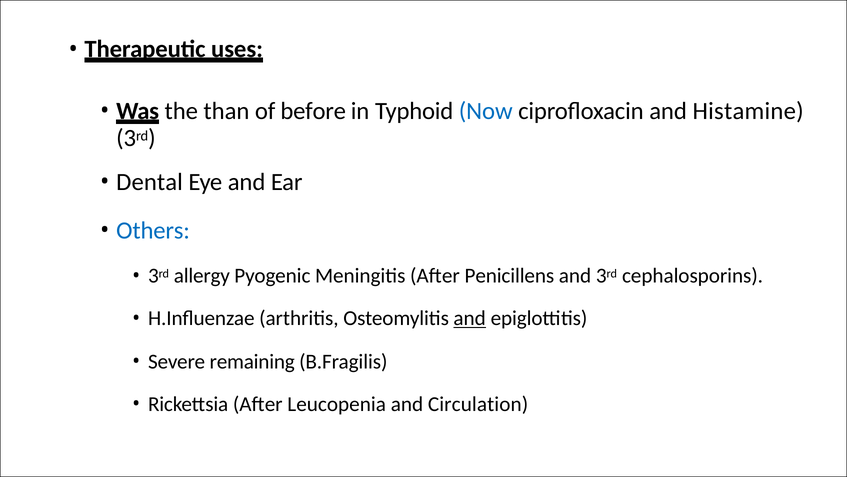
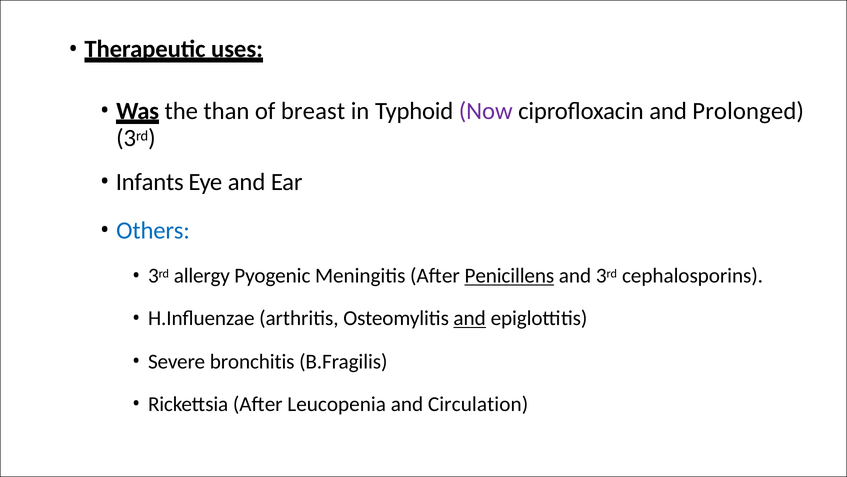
before: before -> breast (313, 111)
Now colour: blue -> purple (486, 111)
Histamine: Histamine -> Prolonged (748, 111)
Dental: Dental -> Infants (150, 182)
Penicillens underline: none -> present (509, 276)
remaining: remaining -> bronchitis (252, 361)
